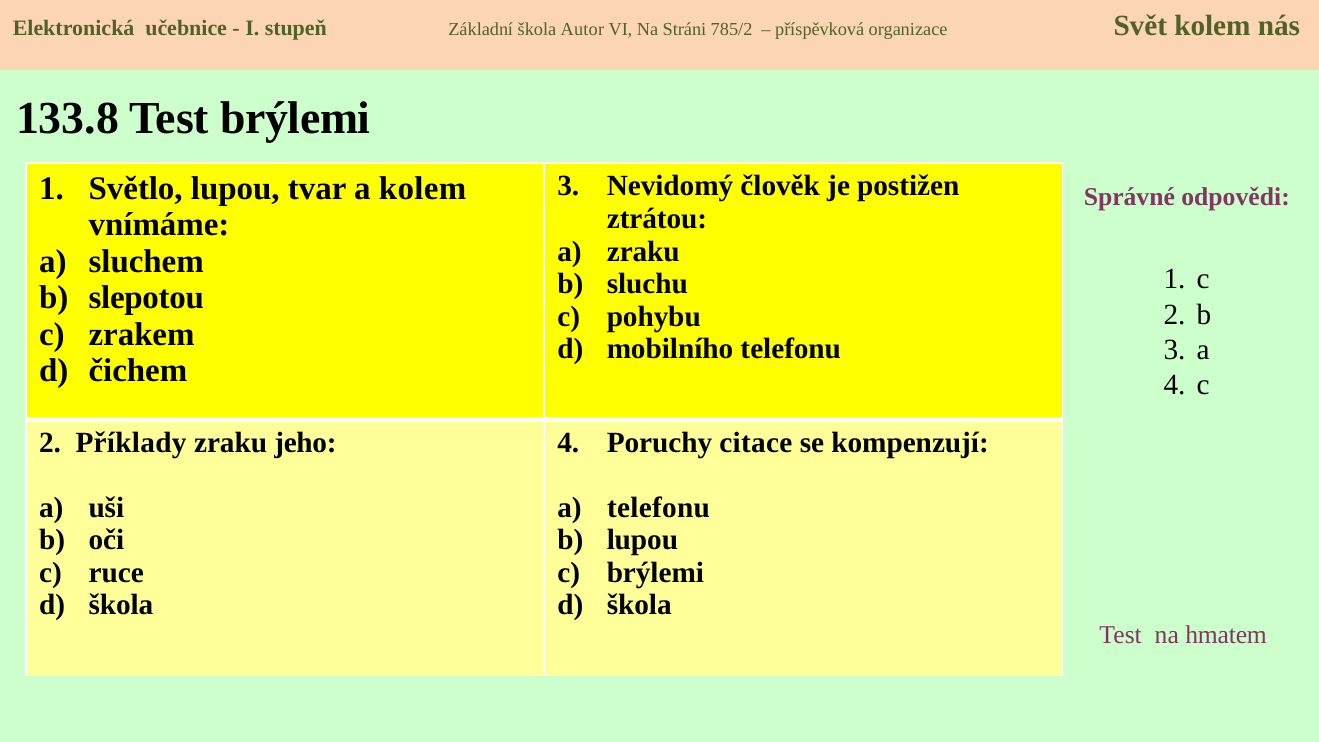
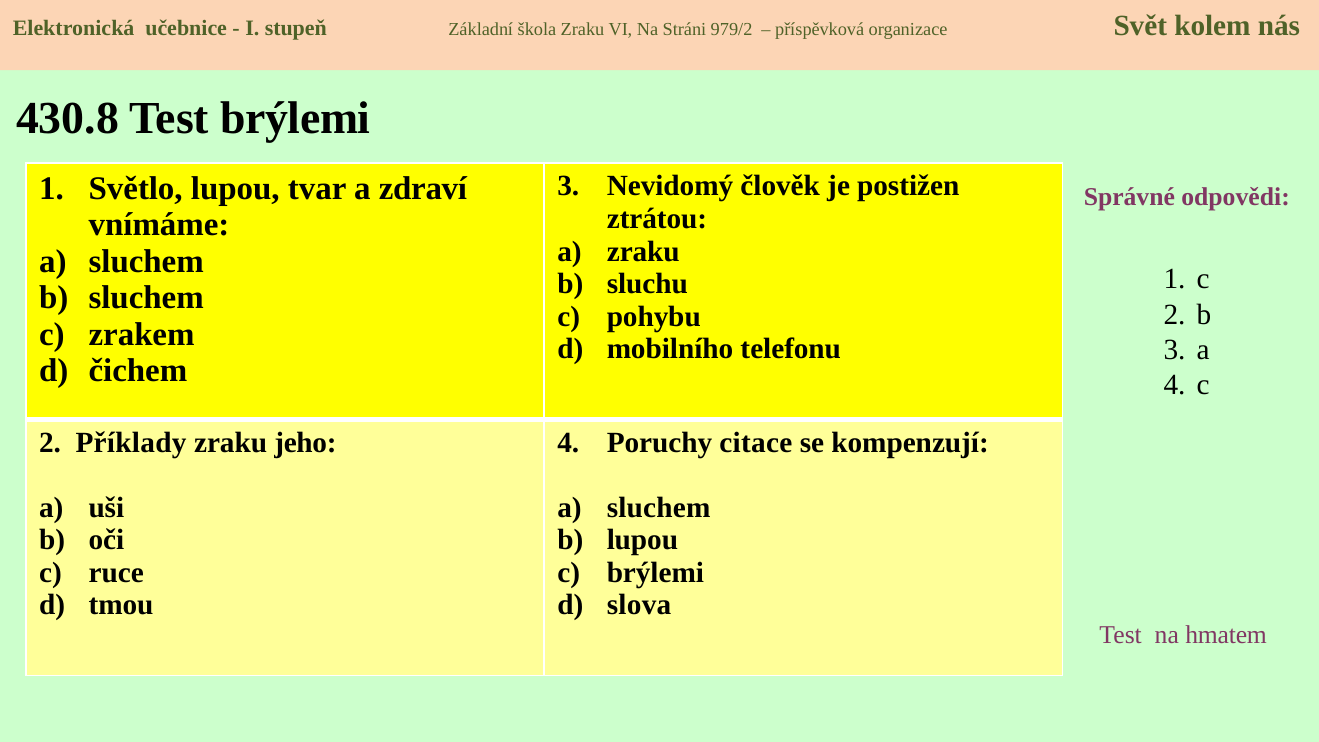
škola Autor: Autor -> Zraku (583, 30)
785/2: 785/2 -> 979/2 (732, 30)
133.8: 133.8 -> 430.8 (68, 118)
a kolem: kolem -> zdraví (423, 188)
b slepotou: slepotou -> sluchem (146, 298)
telefonu: telefonu -> sluchem (659, 508)
škola: škola -> tmou (121, 605)
škola: škola -> slova (639, 605)
